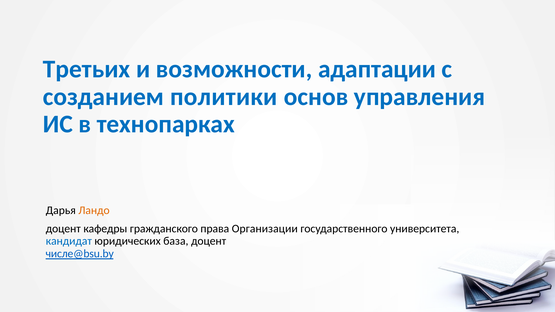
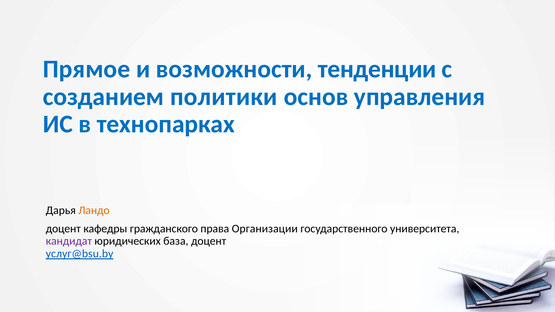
Третьих: Третьих -> Прямое (86, 69)
адаптации: адаптации -> тенденции (377, 69)
кандидат colour: blue -> purple (69, 241)
числе@bsu.by: числе@bsu.by -> услуг@bsu.by (80, 254)
